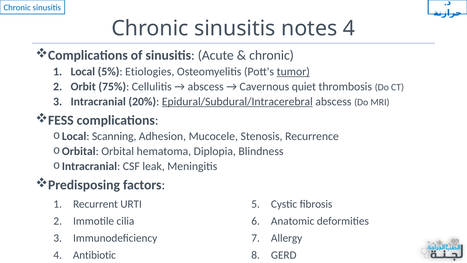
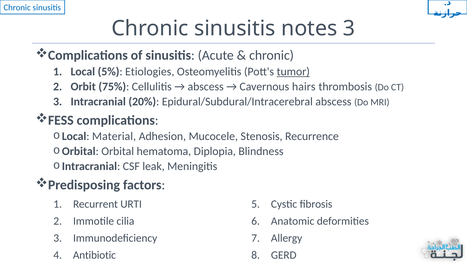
notes 4: 4 -> 3 (349, 28)
quiet: quiet -> hairs (304, 87)
Epidural/Subdural/Intracerebral underline: present -> none (237, 102)
Scanning: Scanning -> Material (114, 136)
